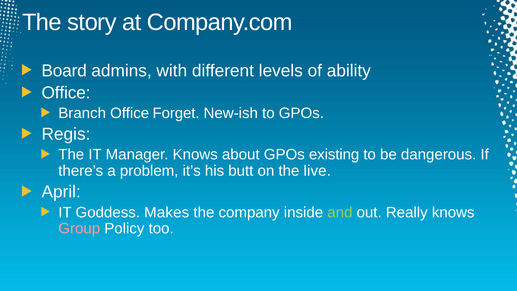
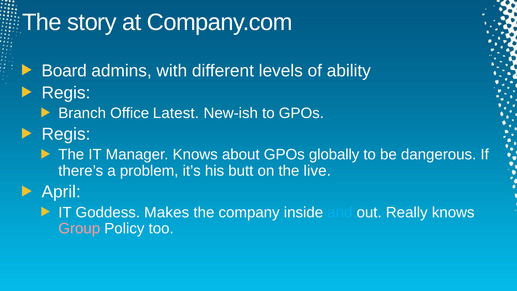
Office: Office -> Regis (66, 93)
Forget: Forget -> Latest (176, 113)
existing: existing -> globally (334, 155)
and colour: light green -> light blue (340, 212)
